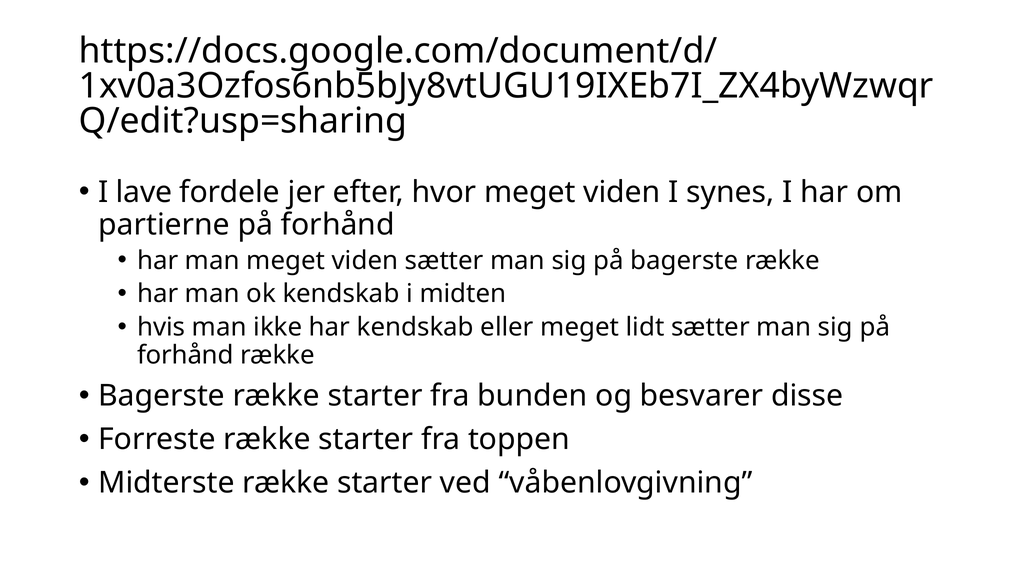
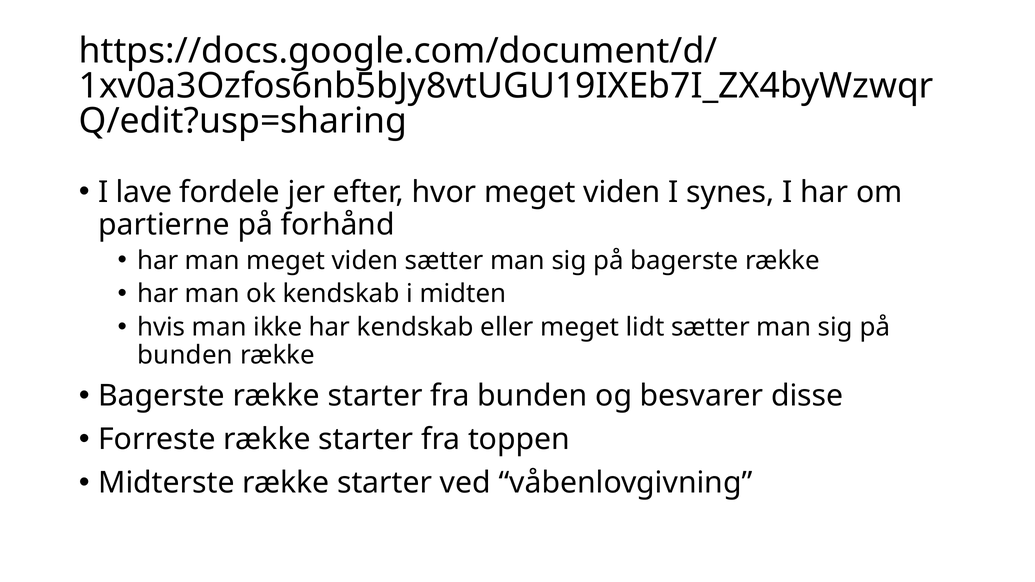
forhånd: forhånd -> bunden (185, 355)
